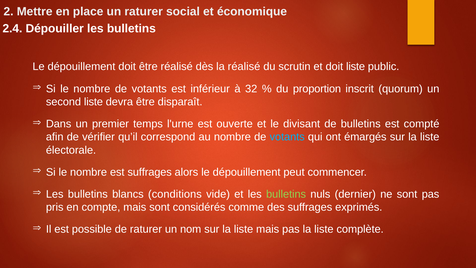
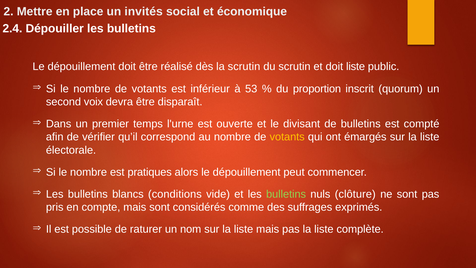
un raturer: raturer -> invités (144, 11)
la réalisé: réalisé -> scrutin (244, 67)
32: 32 -> 53 (251, 89)
second liste: liste -> voix (93, 102)
votants colour: light blue -> yellow (287, 137)
est suffrages: suffrages -> pratiques (150, 172)
dernier: dernier -> clôture (355, 194)
